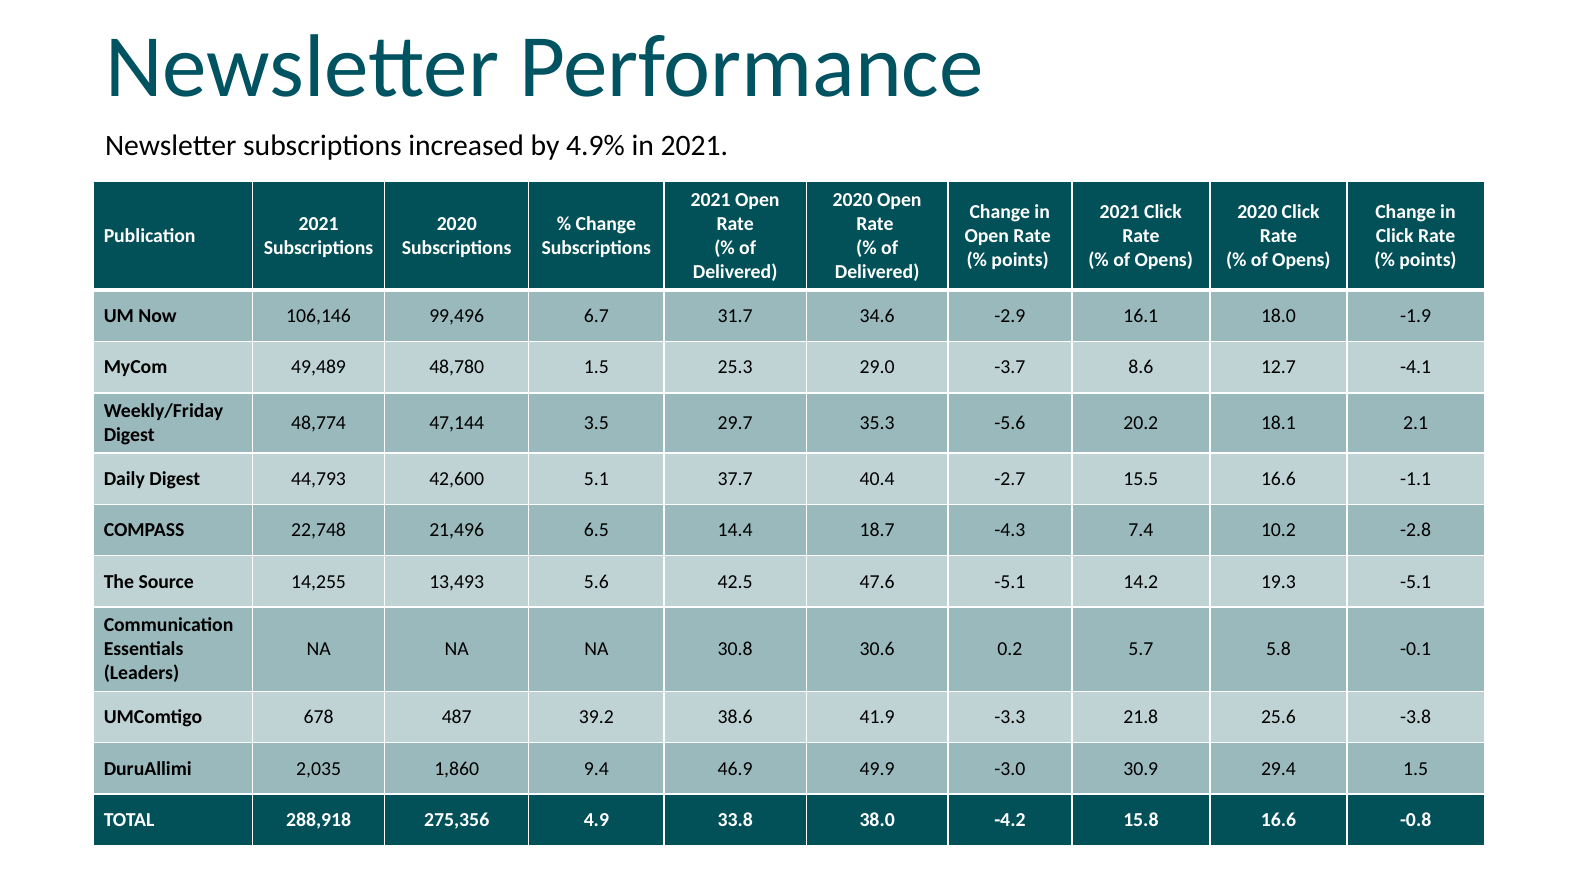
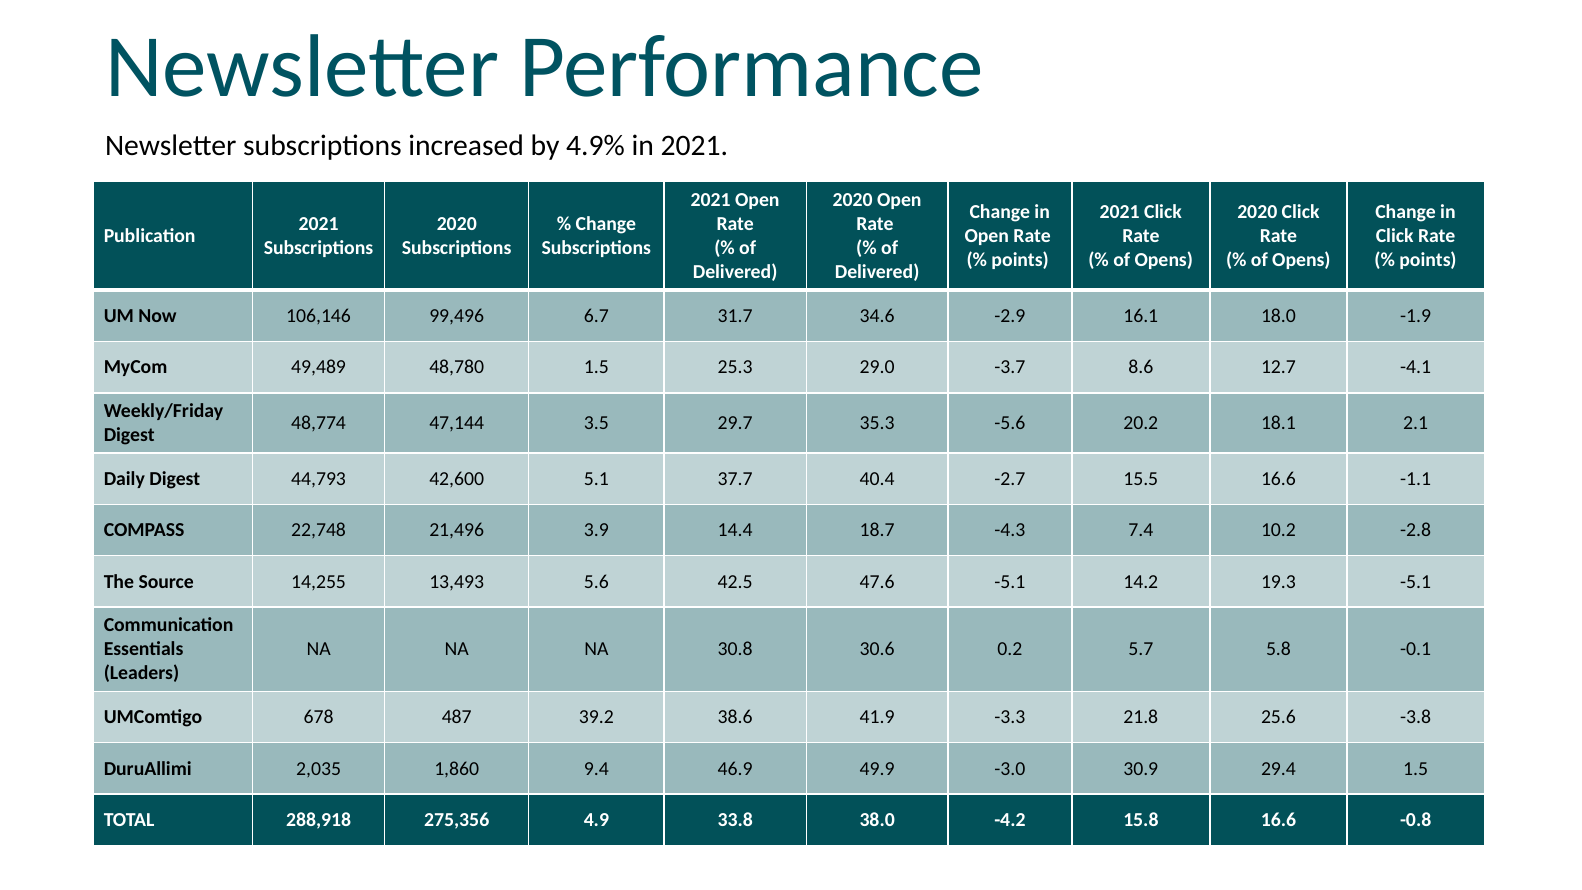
6.5: 6.5 -> 3.9 (596, 530)
